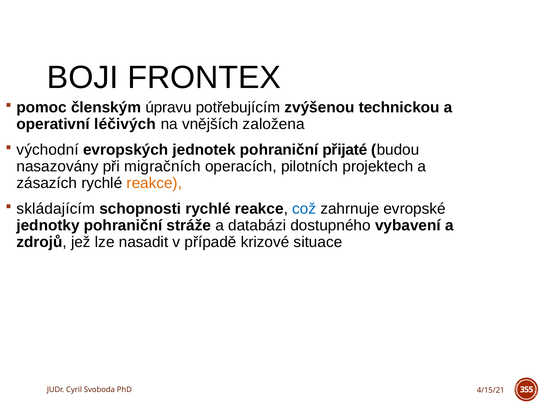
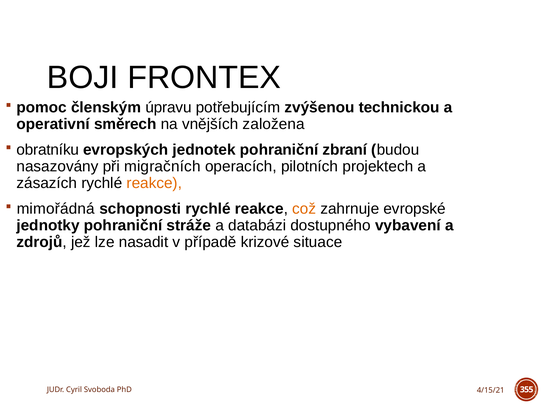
léčivých: léčivých -> směrech (125, 124)
východní: východní -> obratníku (48, 150)
přijaté: přijaté -> zbraní (345, 150)
skládajícím: skládajícím -> mimořádná (56, 209)
což colour: blue -> orange (304, 209)
